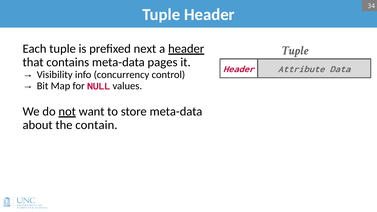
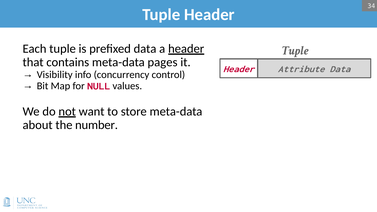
prefixed next: next -> data (145, 49)
contain: contain -> number (97, 125)
